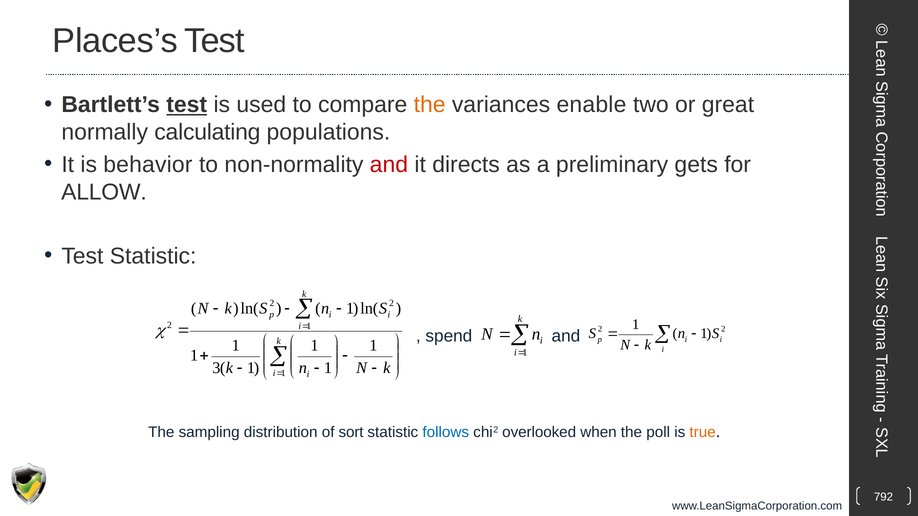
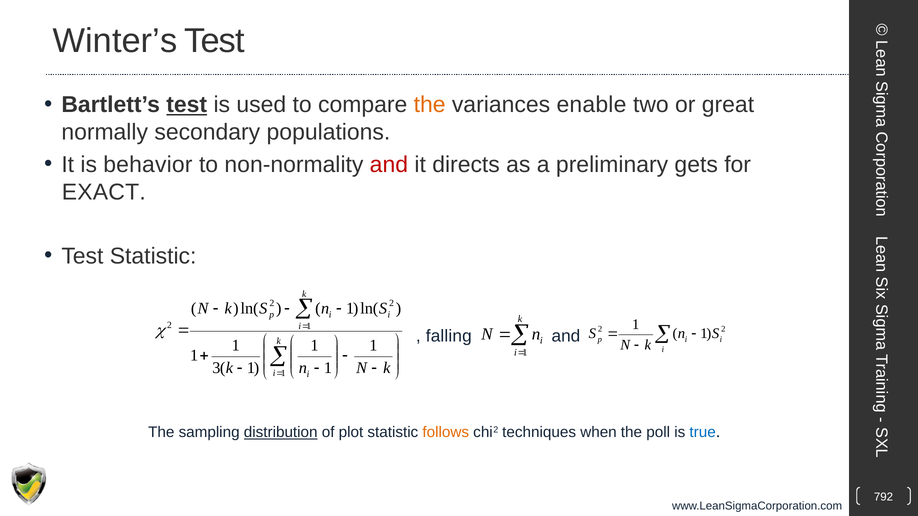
Places’s: Places’s -> Winter’s (115, 41)
calculating: calculating -> secondary (207, 132)
ALLOW: ALLOW -> EXACT (104, 192)
spend: spend -> falling (449, 337)
distribution underline: none -> present (281, 433)
sort: sort -> plot (351, 433)
follows colour: blue -> orange (446, 433)
overlooked: overlooked -> techniques (539, 433)
true colour: orange -> blue (703, 433)
